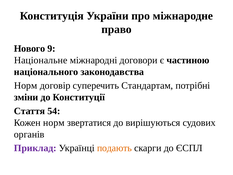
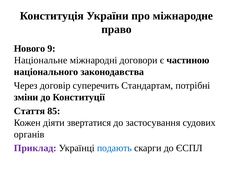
Норм: Норм -> Через (26, 85)
54: 54 -> 85 (54, 111)
Кожен норм: норм -> діяти (54, 122)
вирішуються: вирішуються -> застосування (153, 122)
подають colour: orange -> blue (114, 148)
